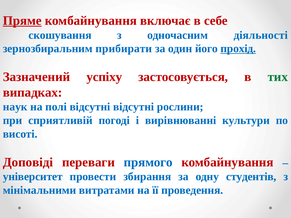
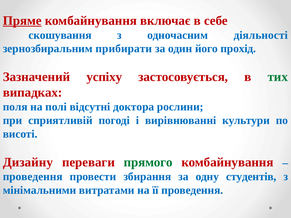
прохід underline: present -> none (238, 49)
наук: наук -> поля (15, 107)
відсутні відсутні: відсутні -> доктора (134, 107)
Доповіді: Доповіді -> Дизайну (28, 162)
прямого colour: blue -> green (148, 162)
університет: університет -> проведення (33, 177)
